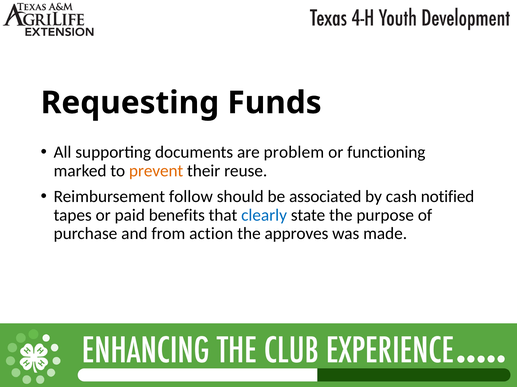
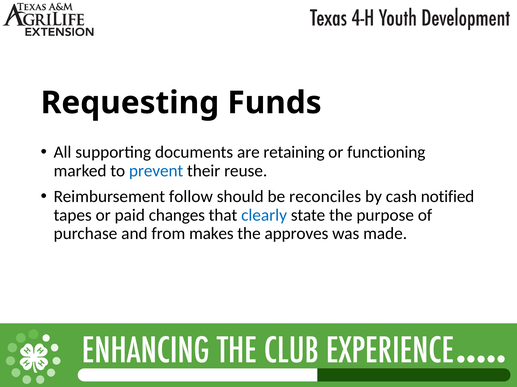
problem: problem -> retaining (294, 152)
prevent colour: orange -> blue (156, 171)
associated: associated -> reconciles (325, 197)
benefits: benefits -> changes (177, 215)
action: action -> makes (211, 234)
